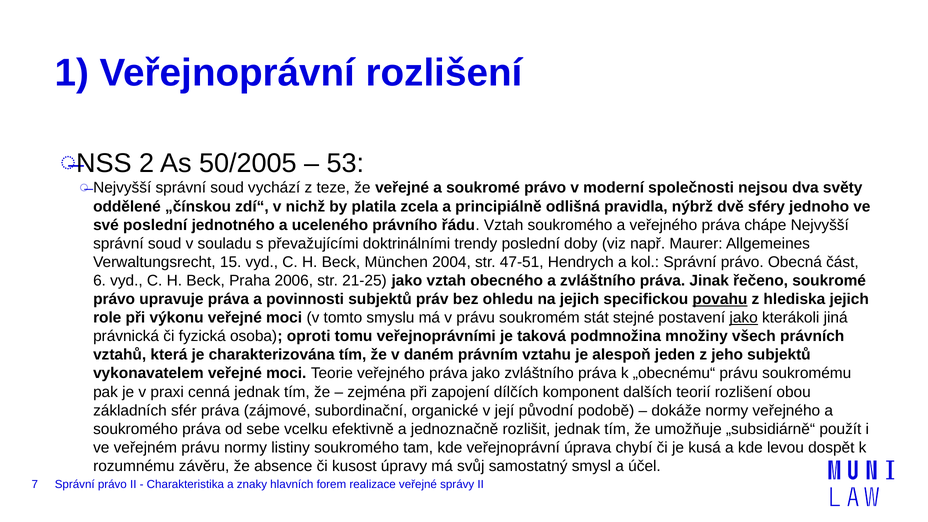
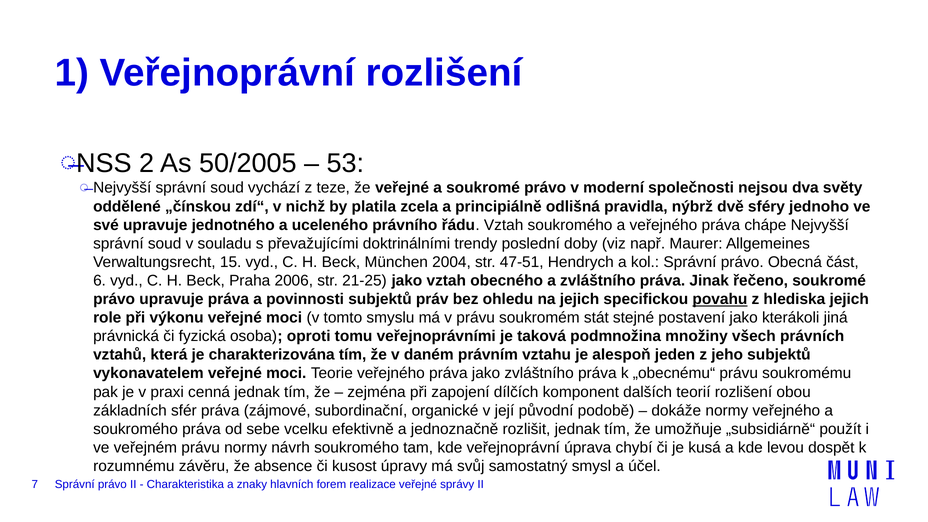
své poslední: poslední -> upravuje (155, 225)
jako underline: present -> none (744, 318)
listiny: listiny -> návrh (291, 448)
